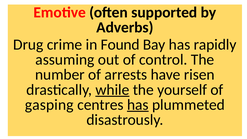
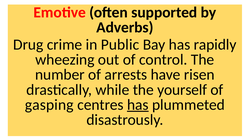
Found: Found -> Public (120, 45)
assuming: assuming -> wheezing (65, 60)
while underline: present -> none (112, 90)
